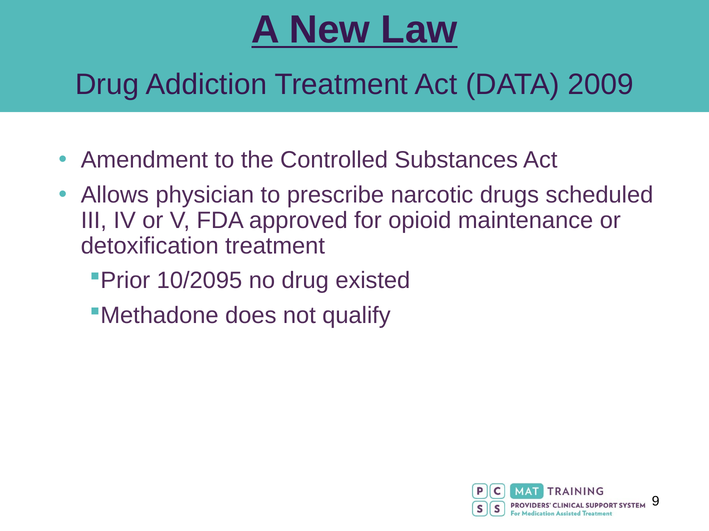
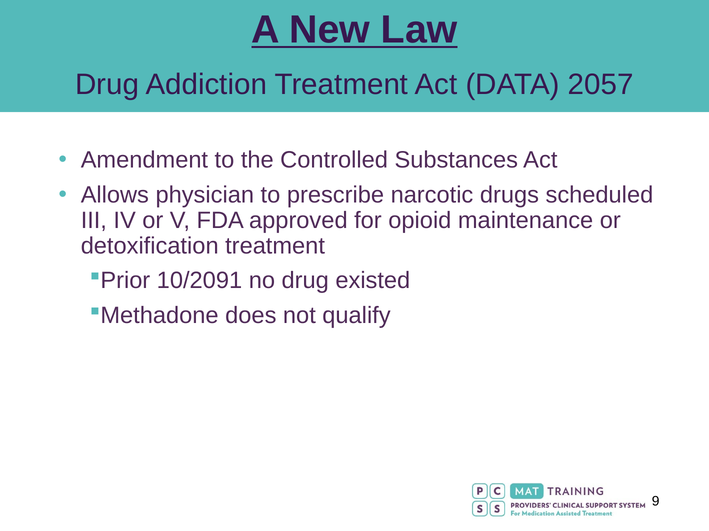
2009: 2009 -> 2057 (601, 85)
10/2095: 10/2095 -> 10/2091 (199, 281)
